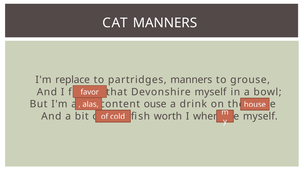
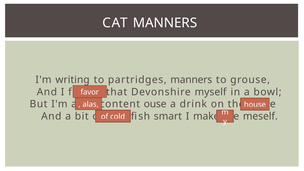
replace: replace -> writing (73, 80)
worth: worth -> smart (168, 116)
when: when -> make (206, 116)
myself: myself -> meself (260, 116)
